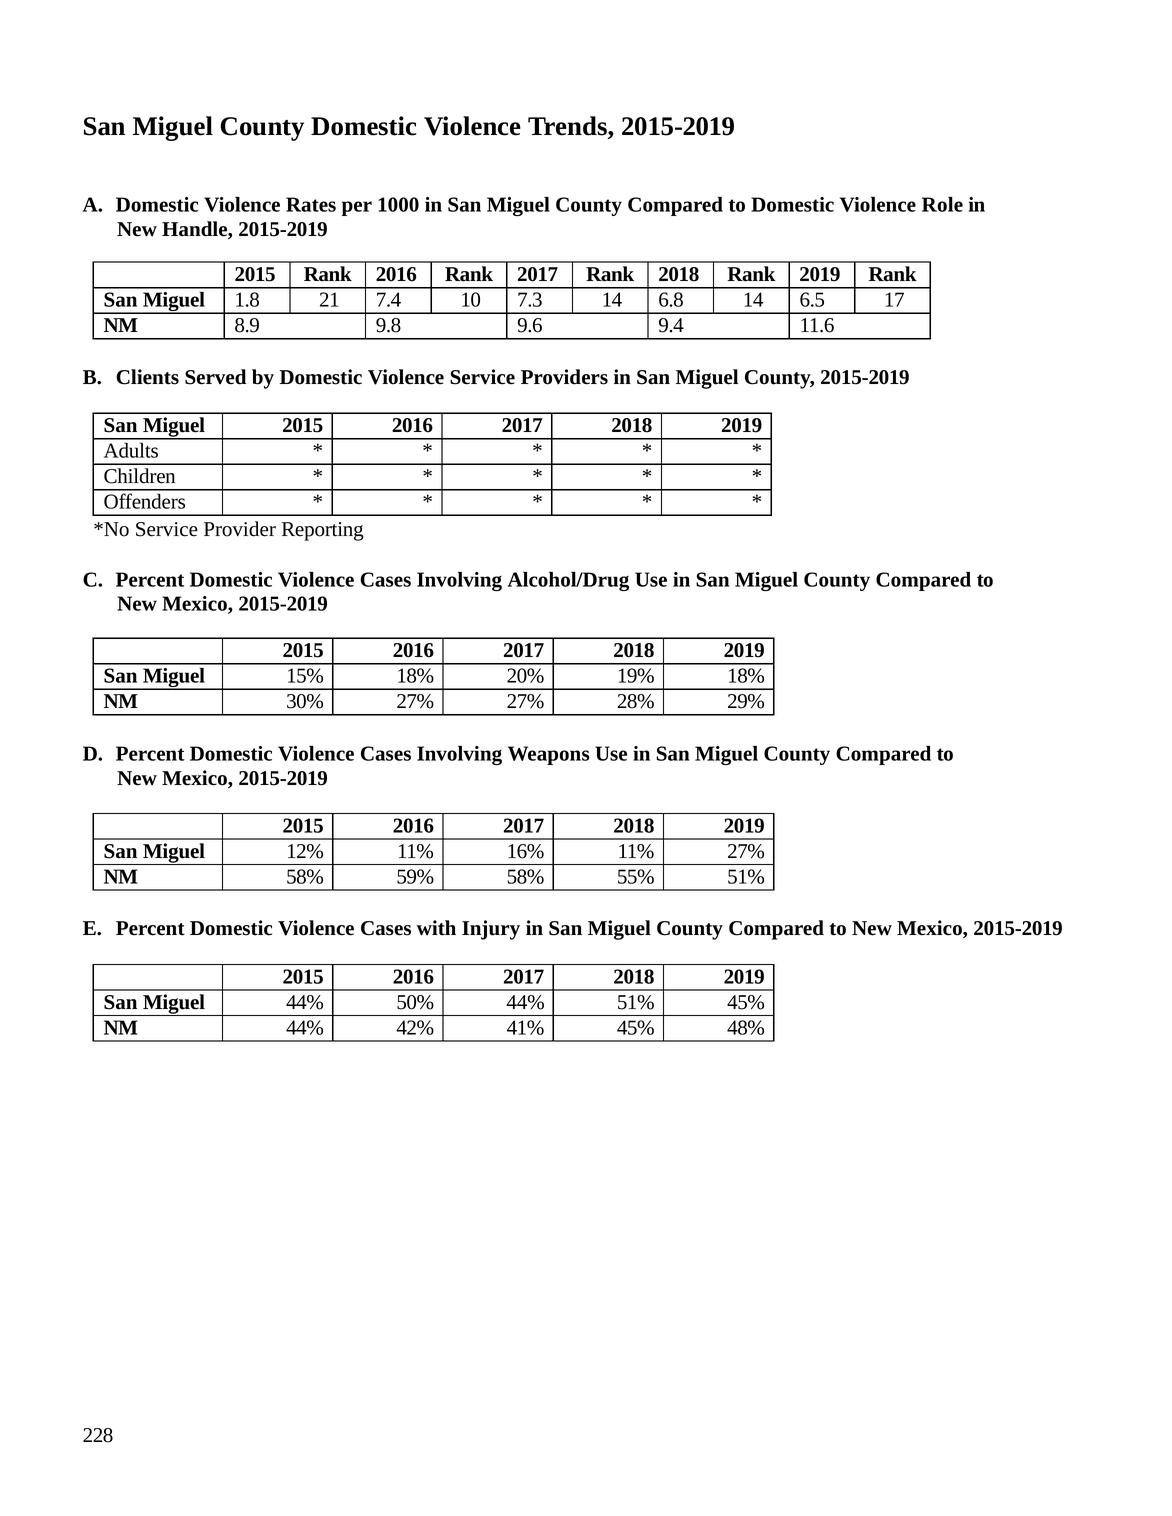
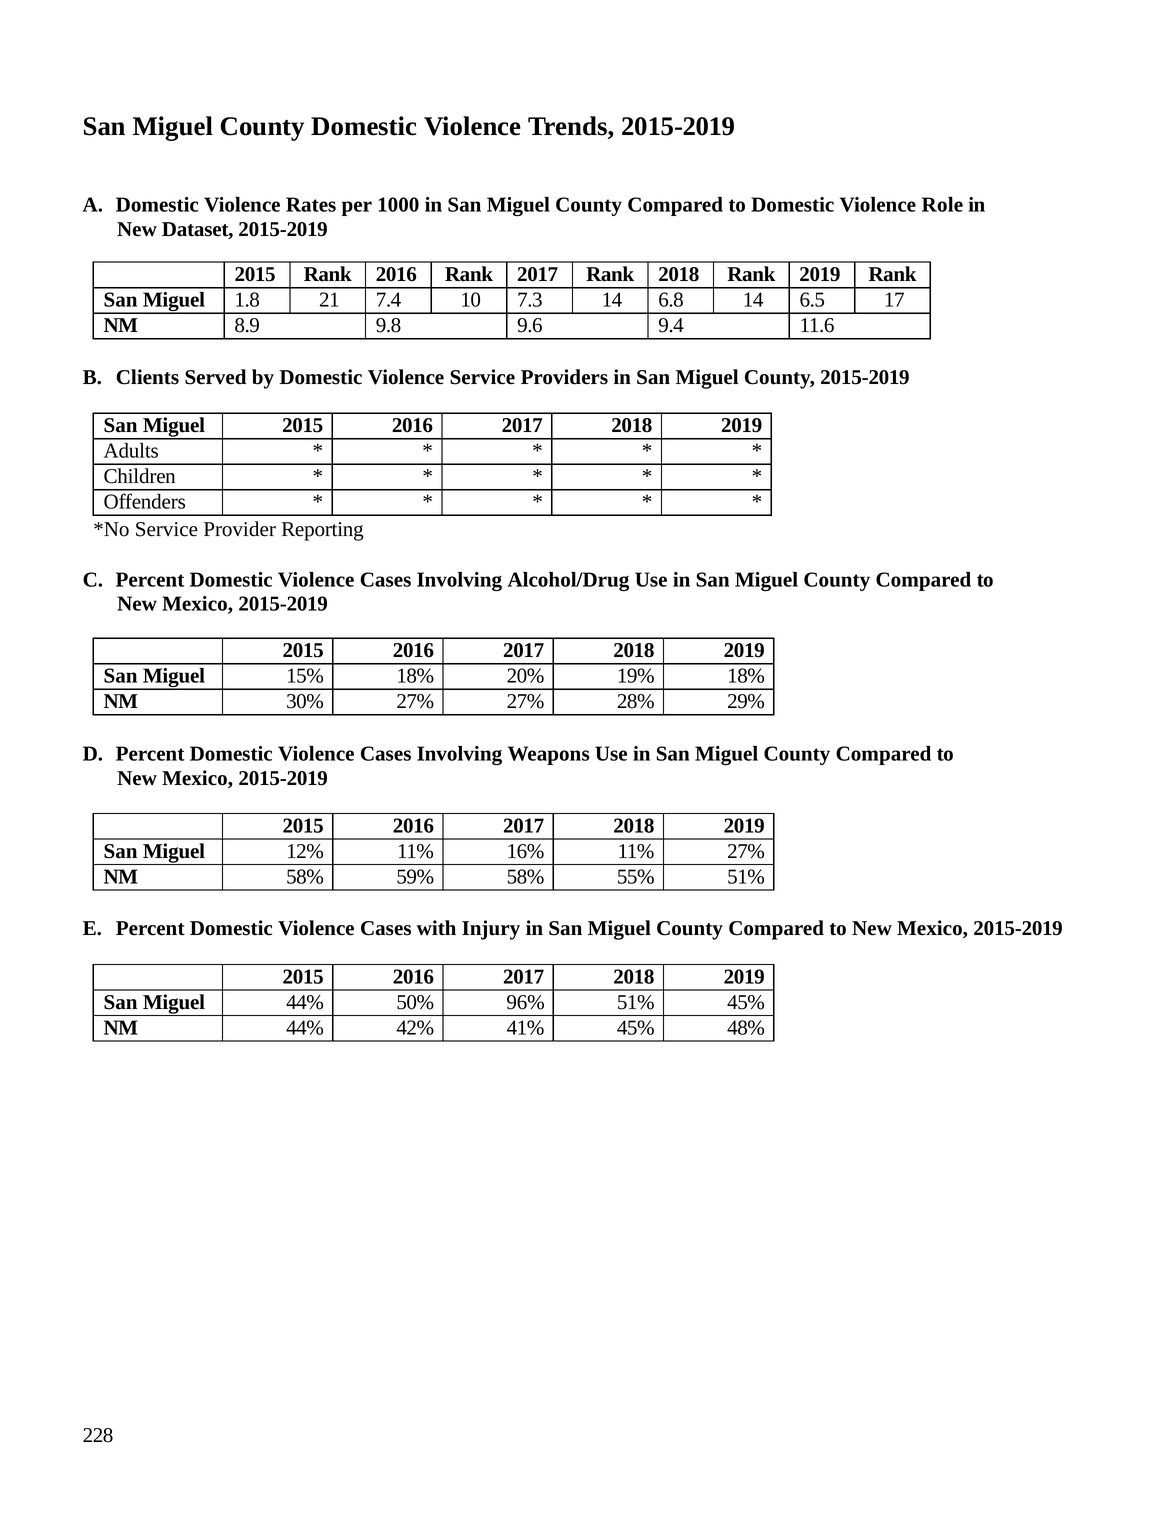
Handle: Handle -> Dataset (198, 229)
50% 44%: 44% -> 96% (526, 1003)
